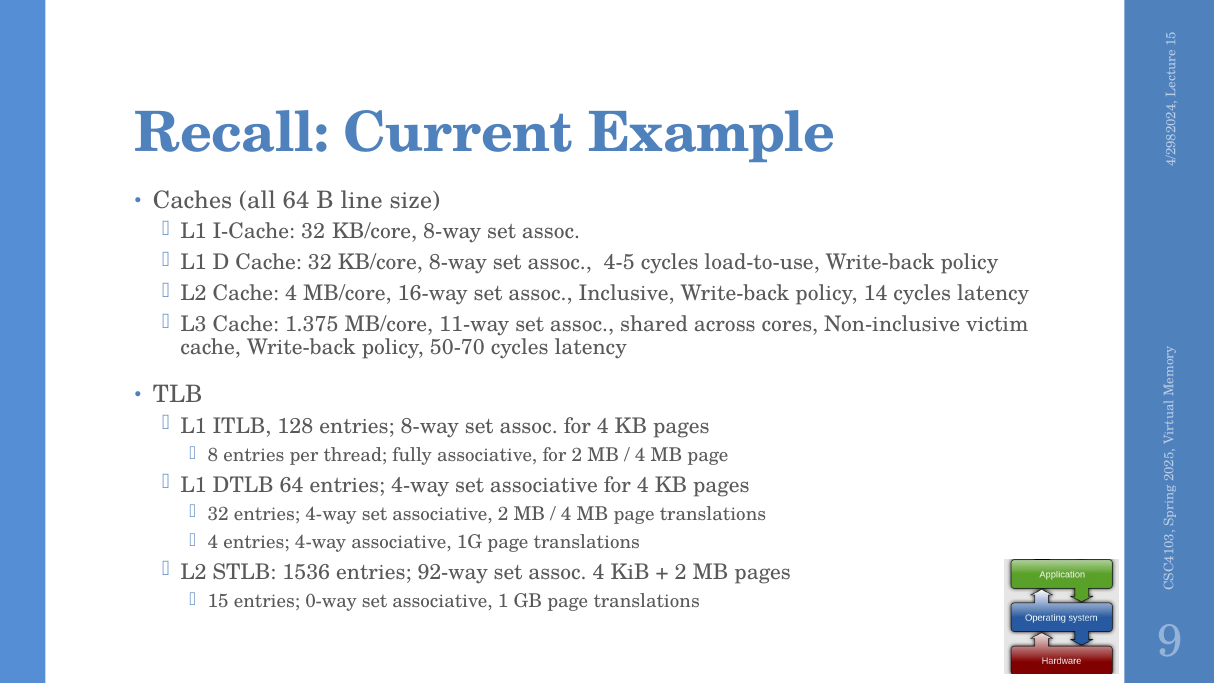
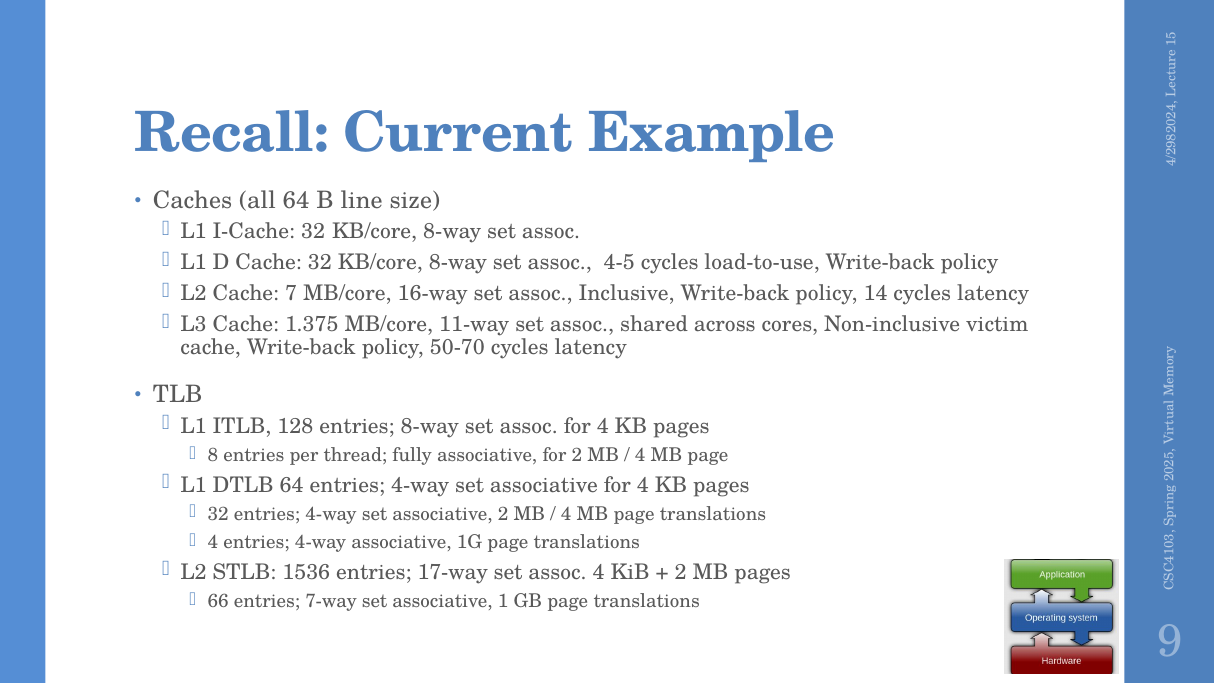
Cache 4: 4 -> 7 (291, 294)
92-way: 92-way -> 17-way (453, 572)
15: 15 -> 66 (218, 601)
0-way: 0-way -> 7-way (331, 601)
